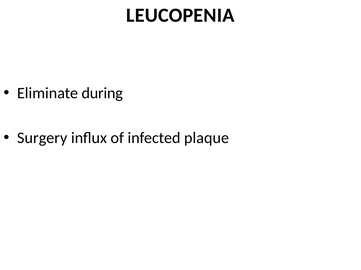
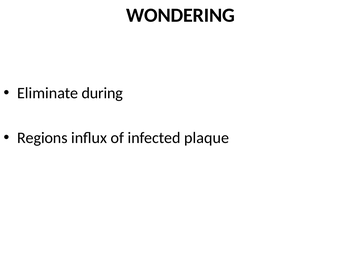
LEUCOPENIA: LEUCOPENIA -> WONDERING (181, 15)
Surgery: Surgery -> Regions (42, 138)
